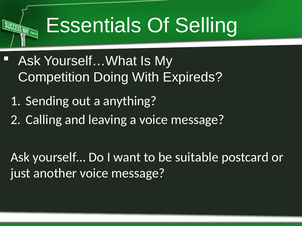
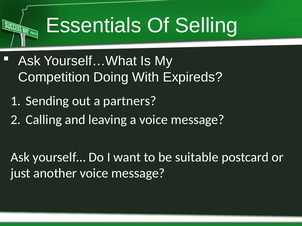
anything: anything -> partners (130, 101)
